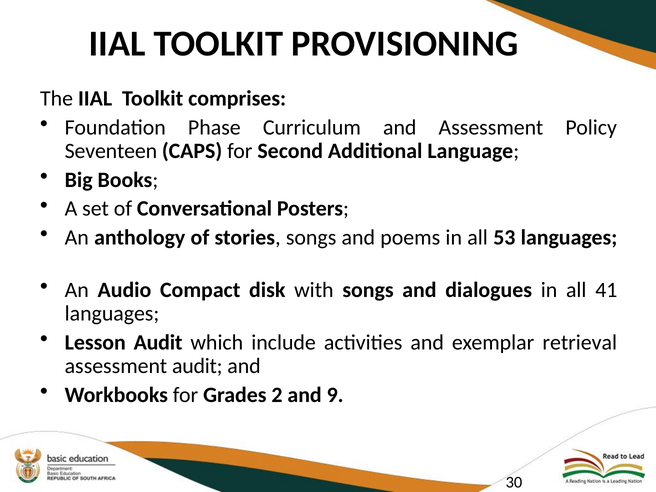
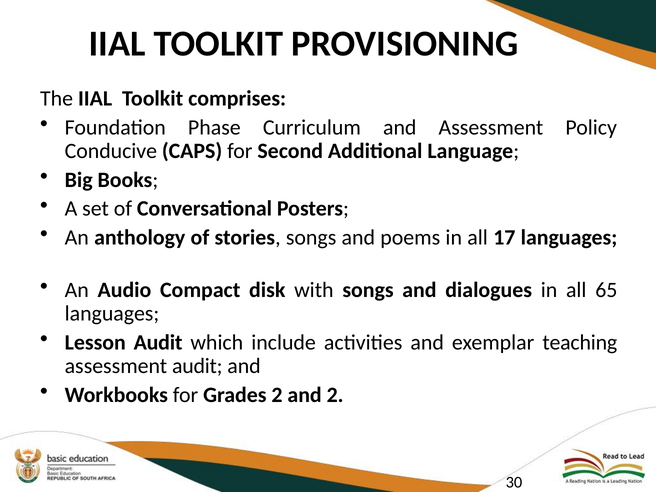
Seventeen: Seventeen -> Conducive (111, 151)
53: 53 -> 17 (504, 238)
41: 41 -> 65 (606, 290)
retrieval: retrieval -> teaching (580, 343)
and 9: 9 -> 2 (335, 395)
